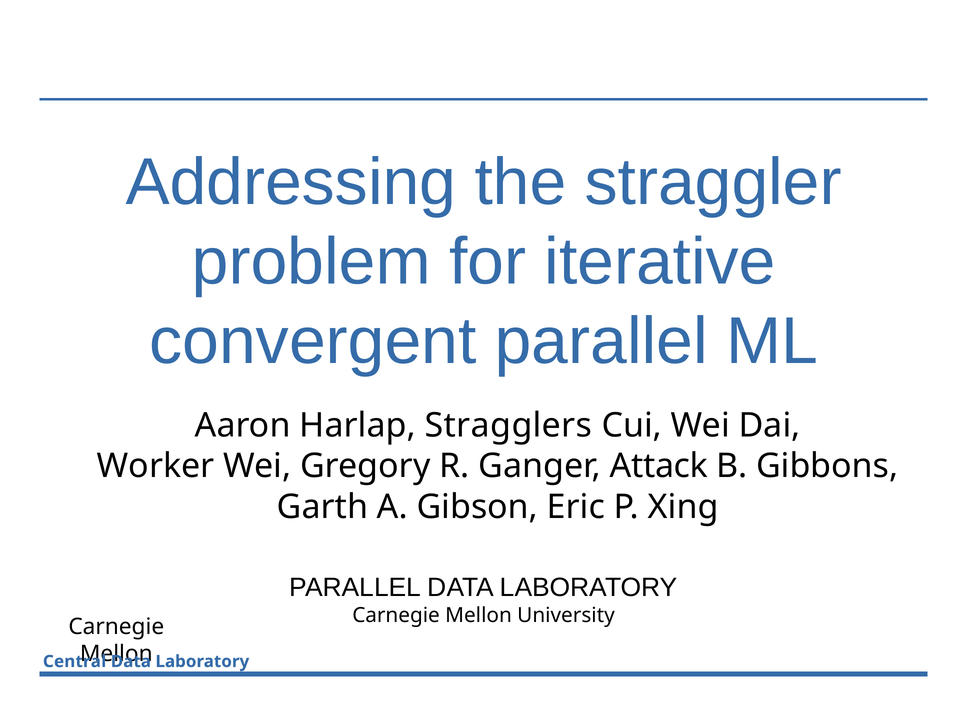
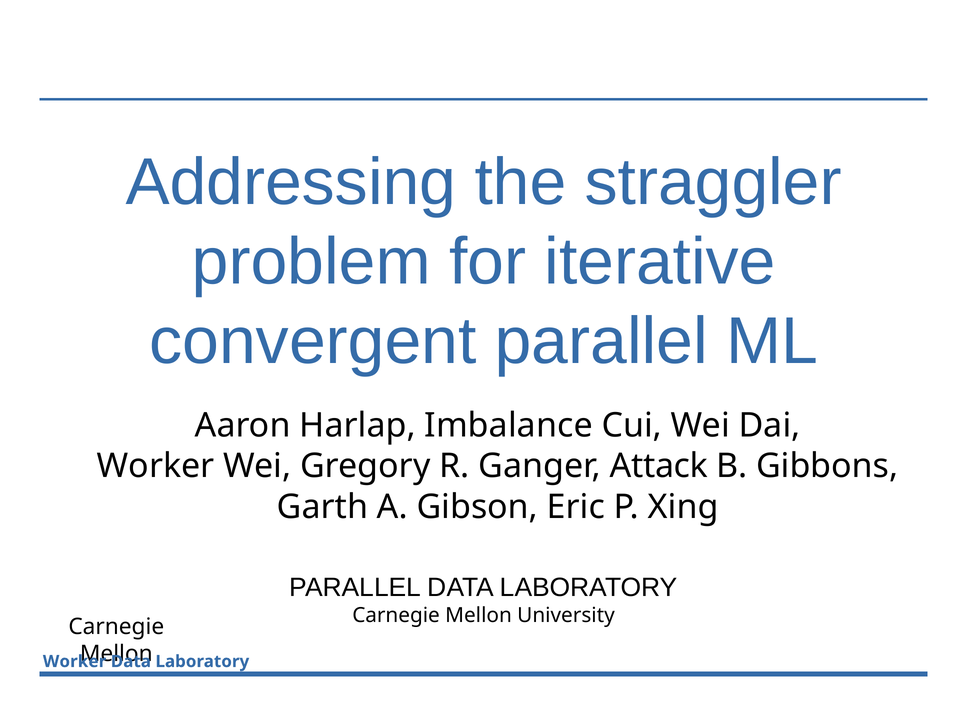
Stragglers: Stragglers -> Imbalance (509, 425)
Central: Central -> Worker (75, 661)
